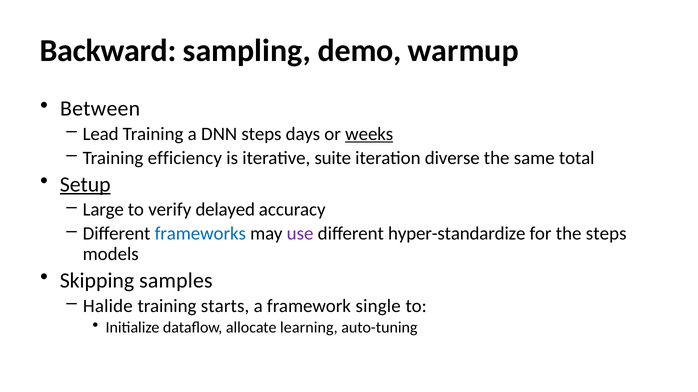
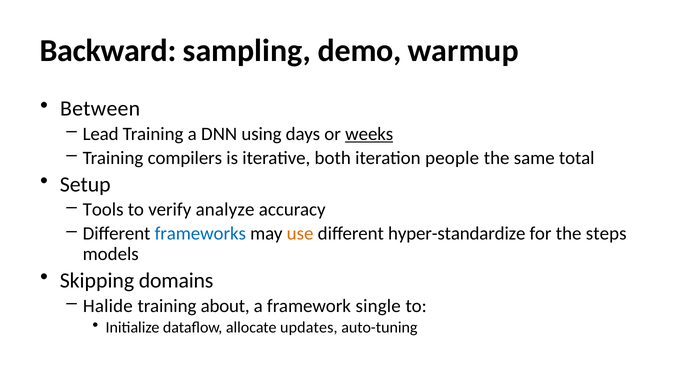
DNN steps: steps -> using (261, 134)
efficiency: efficiency -> compilers (185, 158)
suite: suite -> both (333, 158)
diverse: diverse -> people (452, 158)
Setup underline: present -> none (85, 185)
Large: Large -> Tools (103, 210)
delayed: delayed -> analyze (225, 210)
use colour: purple -> orange (300, 234)
samples: samples -> domains (176, 281)
starts: starts -> about (225, 306)
learning: learning -> updates (309, 328)
